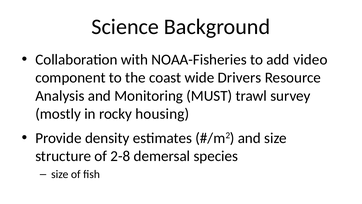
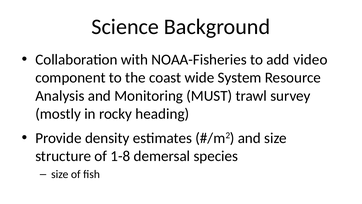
Drivers: Drivers -> System (240, 78)
housing: housing -> heading (162, 114)
2-8: 2-8 -> 1-8 (120, 156)
